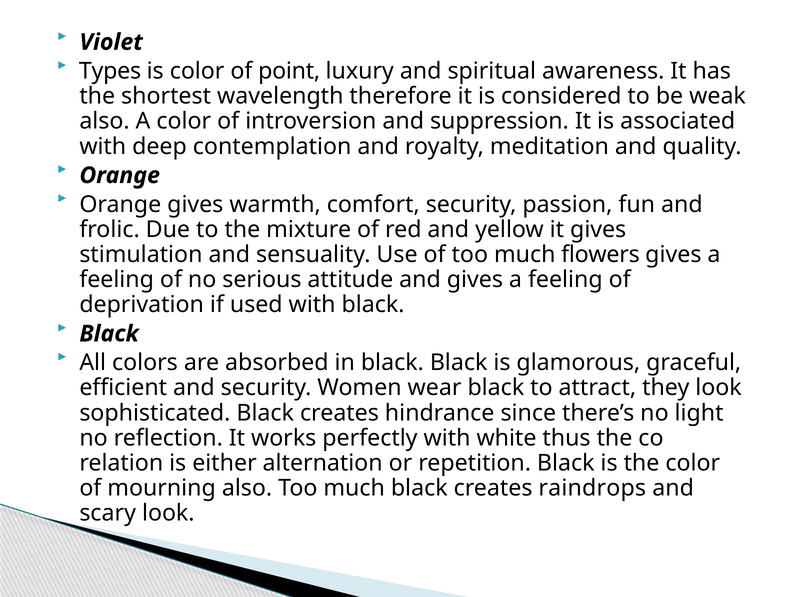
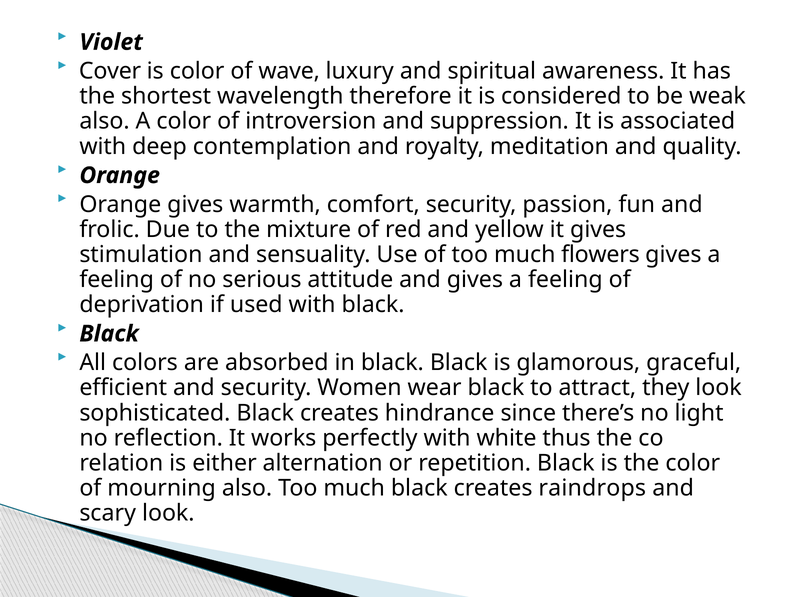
Types: Types -> Cover (110, 71)
point: point -> wave (289, 71)
